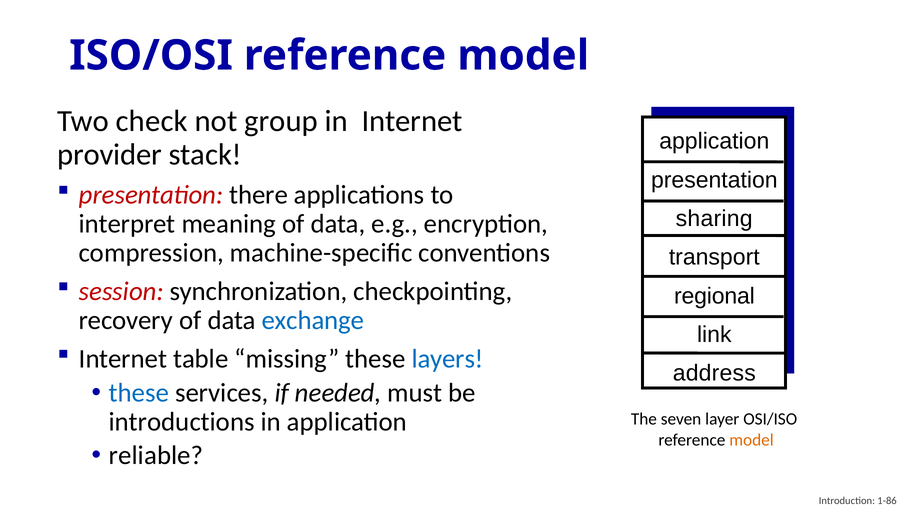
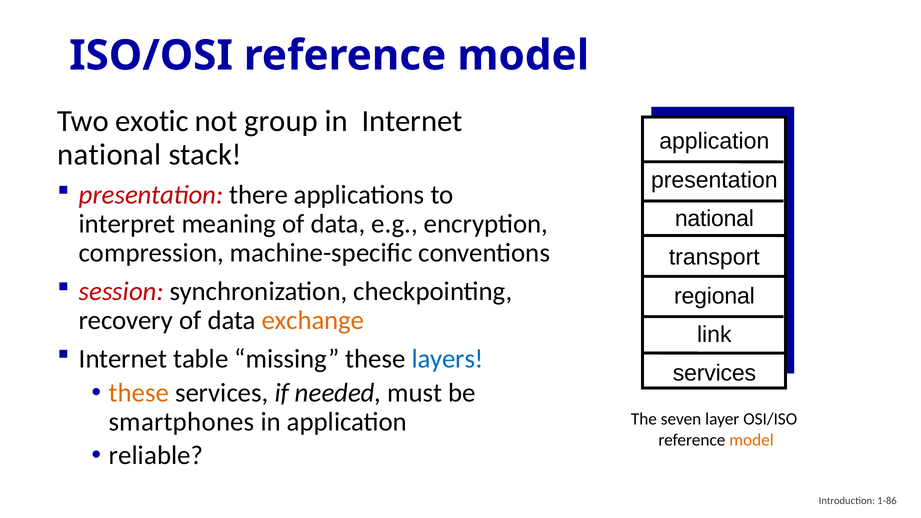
check: check -> exotic (152, 121)
provider: provider -> national (109, 154)
sharing: sharing -> national (714, 219)
exchange colour: blue -> orange (313, 321)
address: address -> services (714, 373)
these colour: blue -> orange (139, 393)
introductions: introductions -> smartphones (182, 422)
